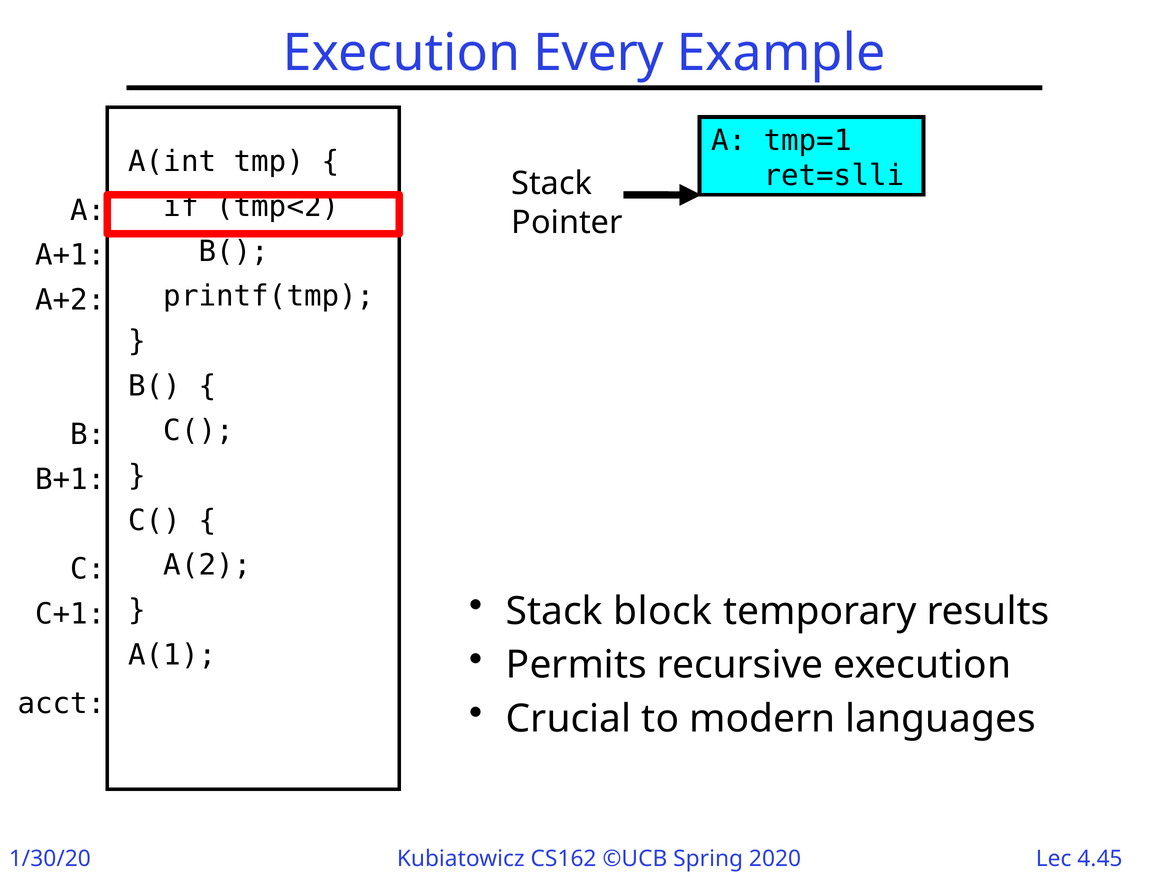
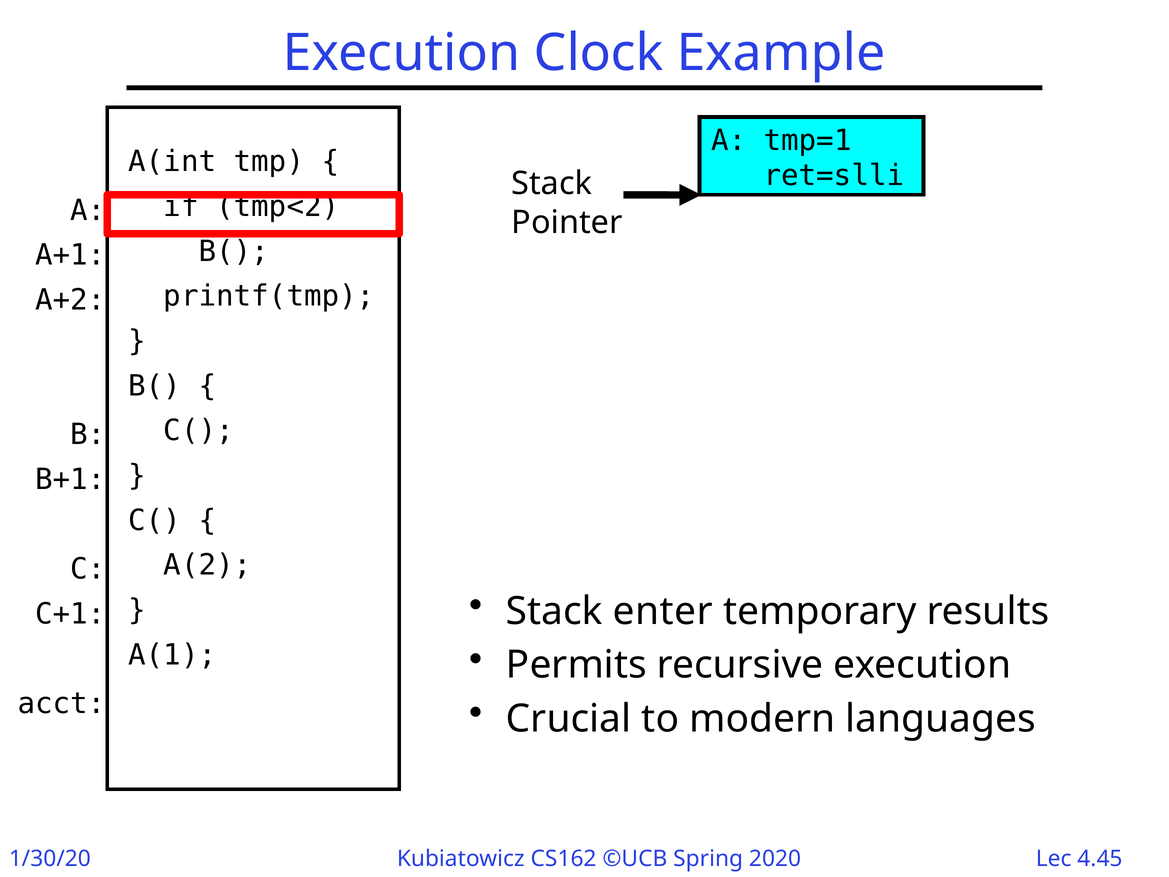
Every: Every -> Clock (599, 53)
block: block -> enter (663, 611)
